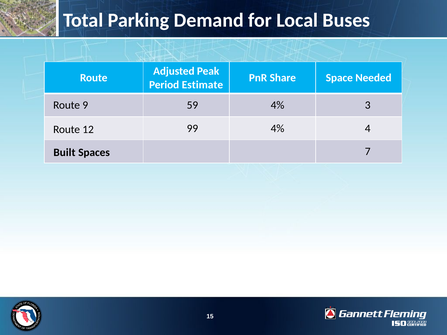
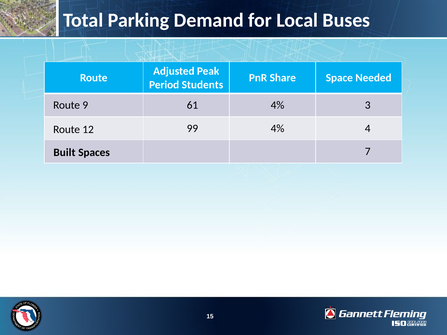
Estimate: Estimate -> Students (202, 85)
59: 59 -> 61 (192, 105)
